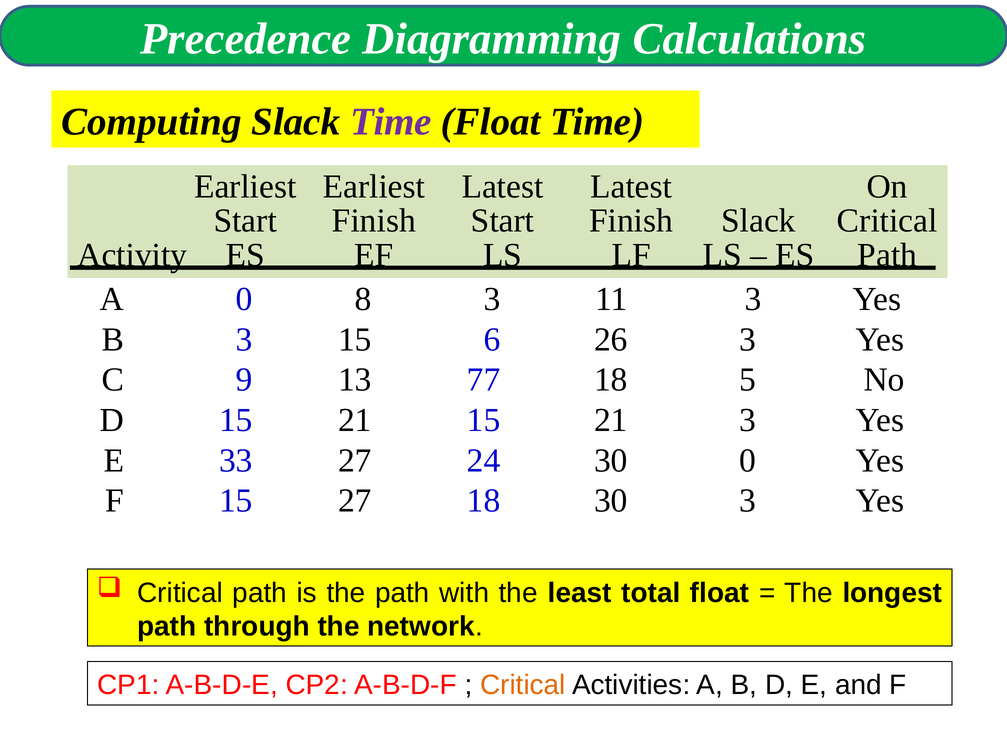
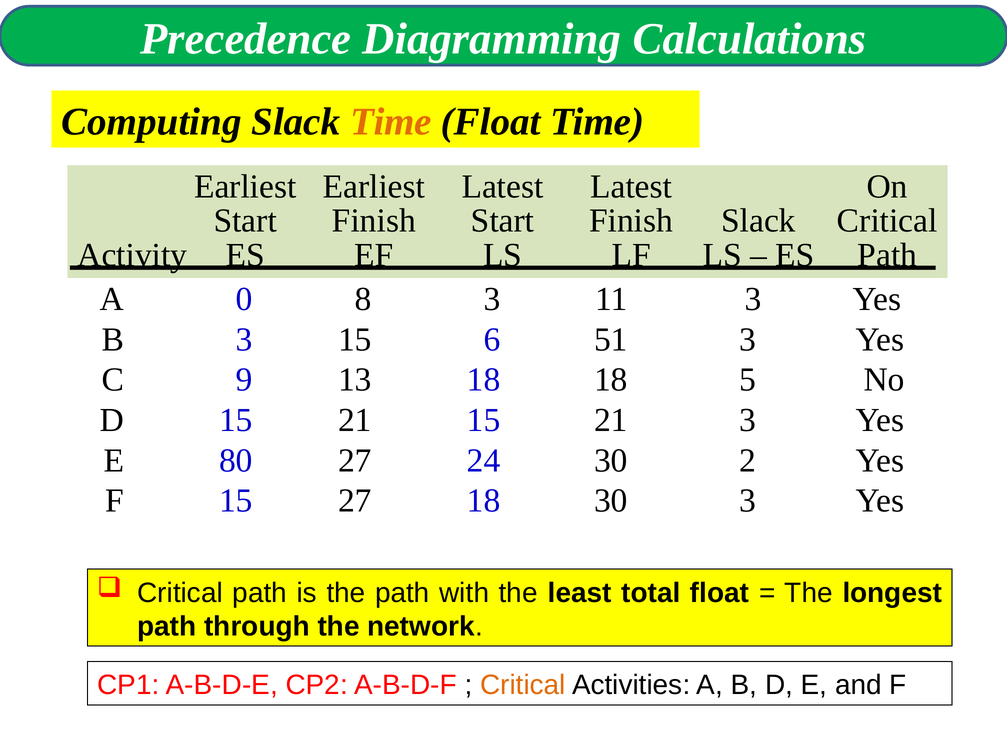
Time colour: purple -> orange (391, 122)
26: 26 -> 51 (611, 339)
13 77: 77 -> 18 (484, 379)
33: 33 -> 80 (236, 460)
30 0: 0 -> 2 (748, 460)
